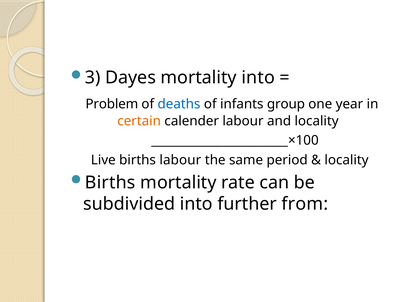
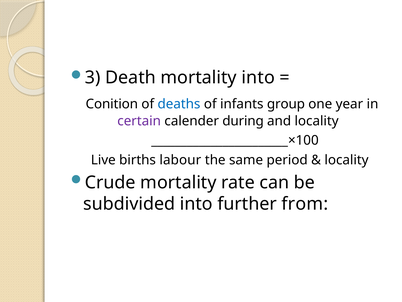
Dayes: Dayes -> Death (131, 78)
Problem: Problem -> Conition (112, 104)
certain colour: orange -> purple (139, 121)
calender labour: labour -> during (243, 121)
Births: Births -> Crude (110, 182)
